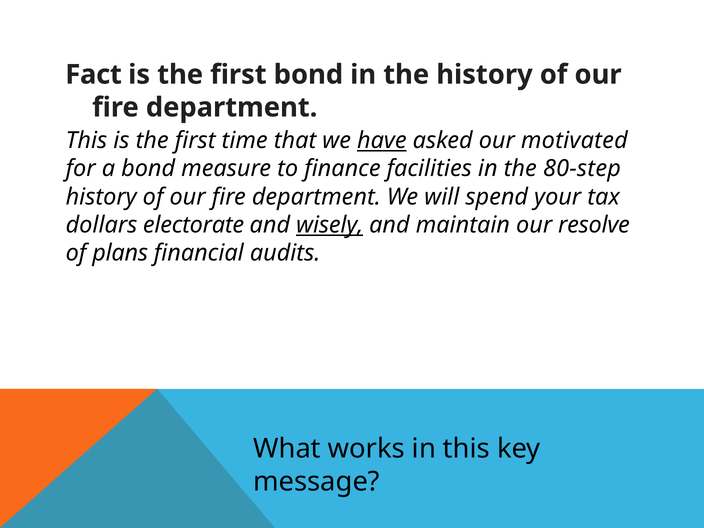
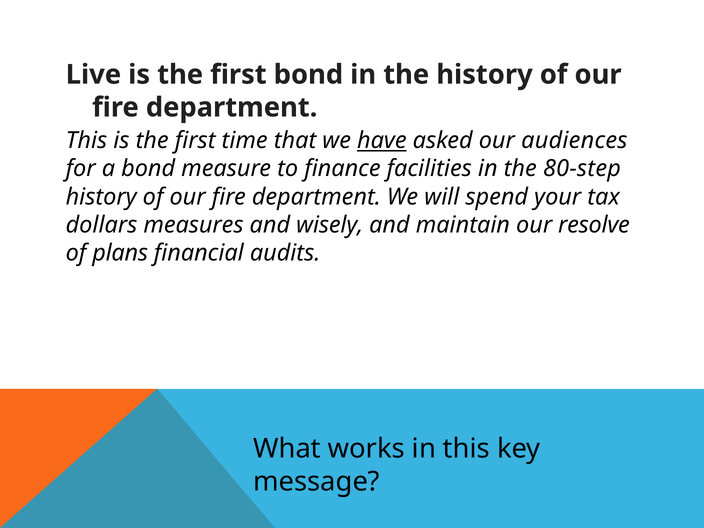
Fact: Fact -> Live (93, 75)
motivated: motivated -> audiences (574, 141)
electorate: electorate -> measures (193, 225)
wisely underline: present -> none (330, 225)
